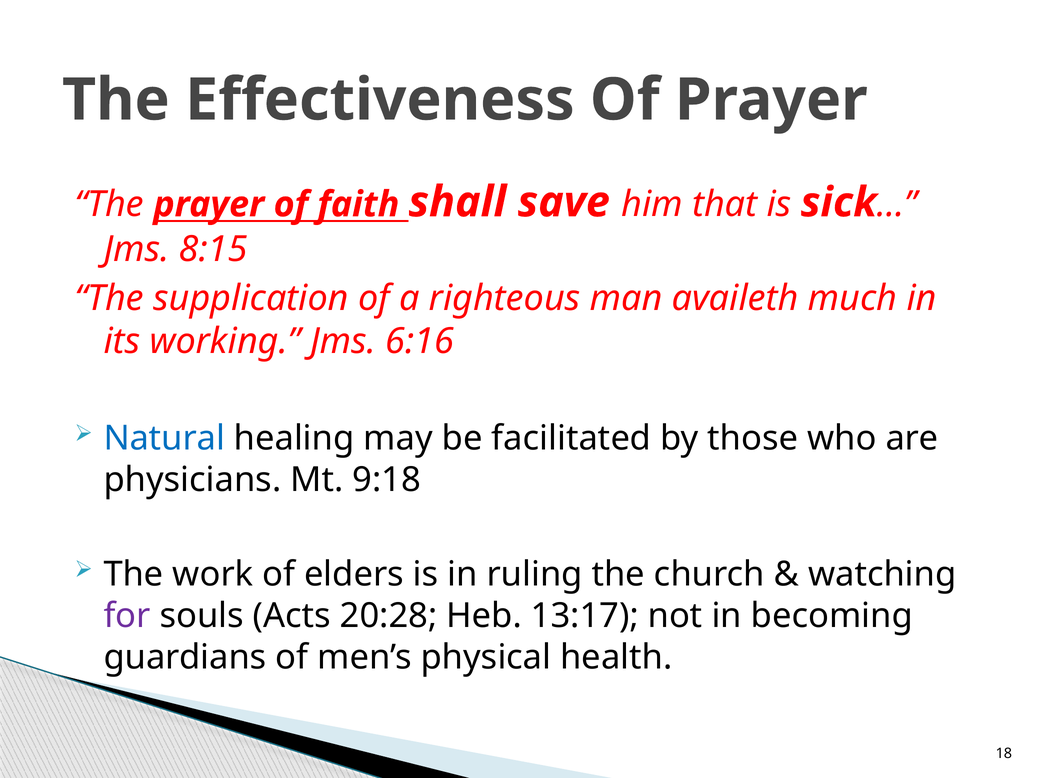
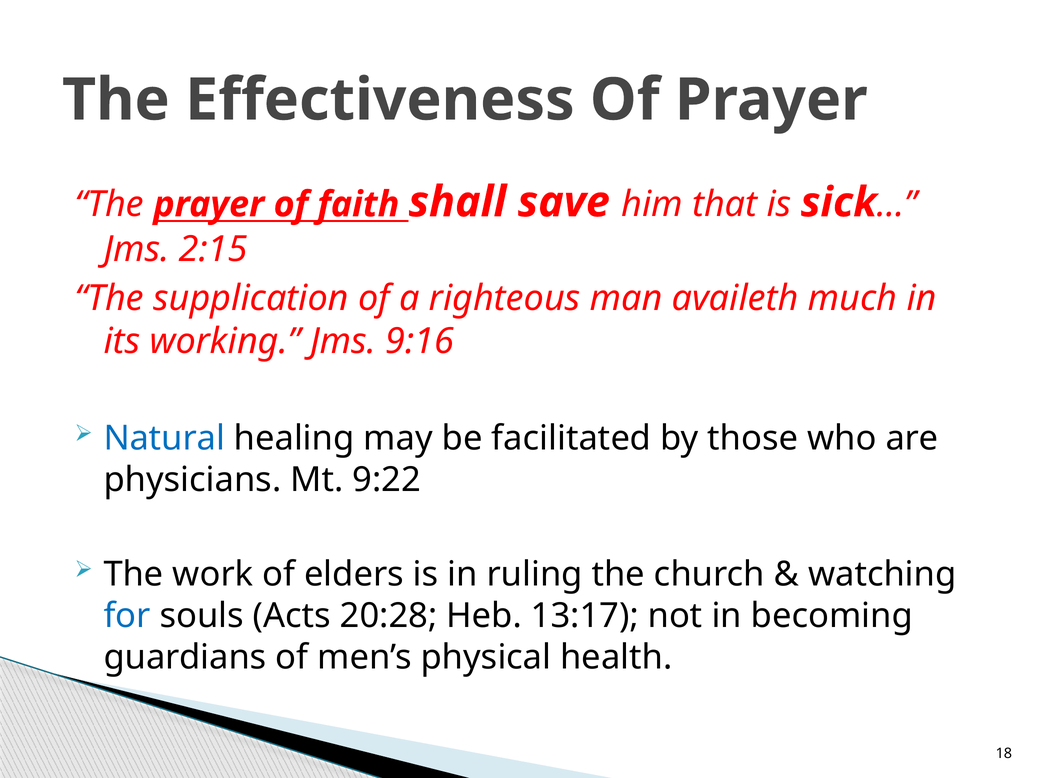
8:15: 8:15 -> 2:15 (213, 249)
6:16: 6:16 -> 9:16 (420, 341)
9:18: 9:18 -> 9:22 (387, 480)
for colour: purple -> blue (127, 616)
